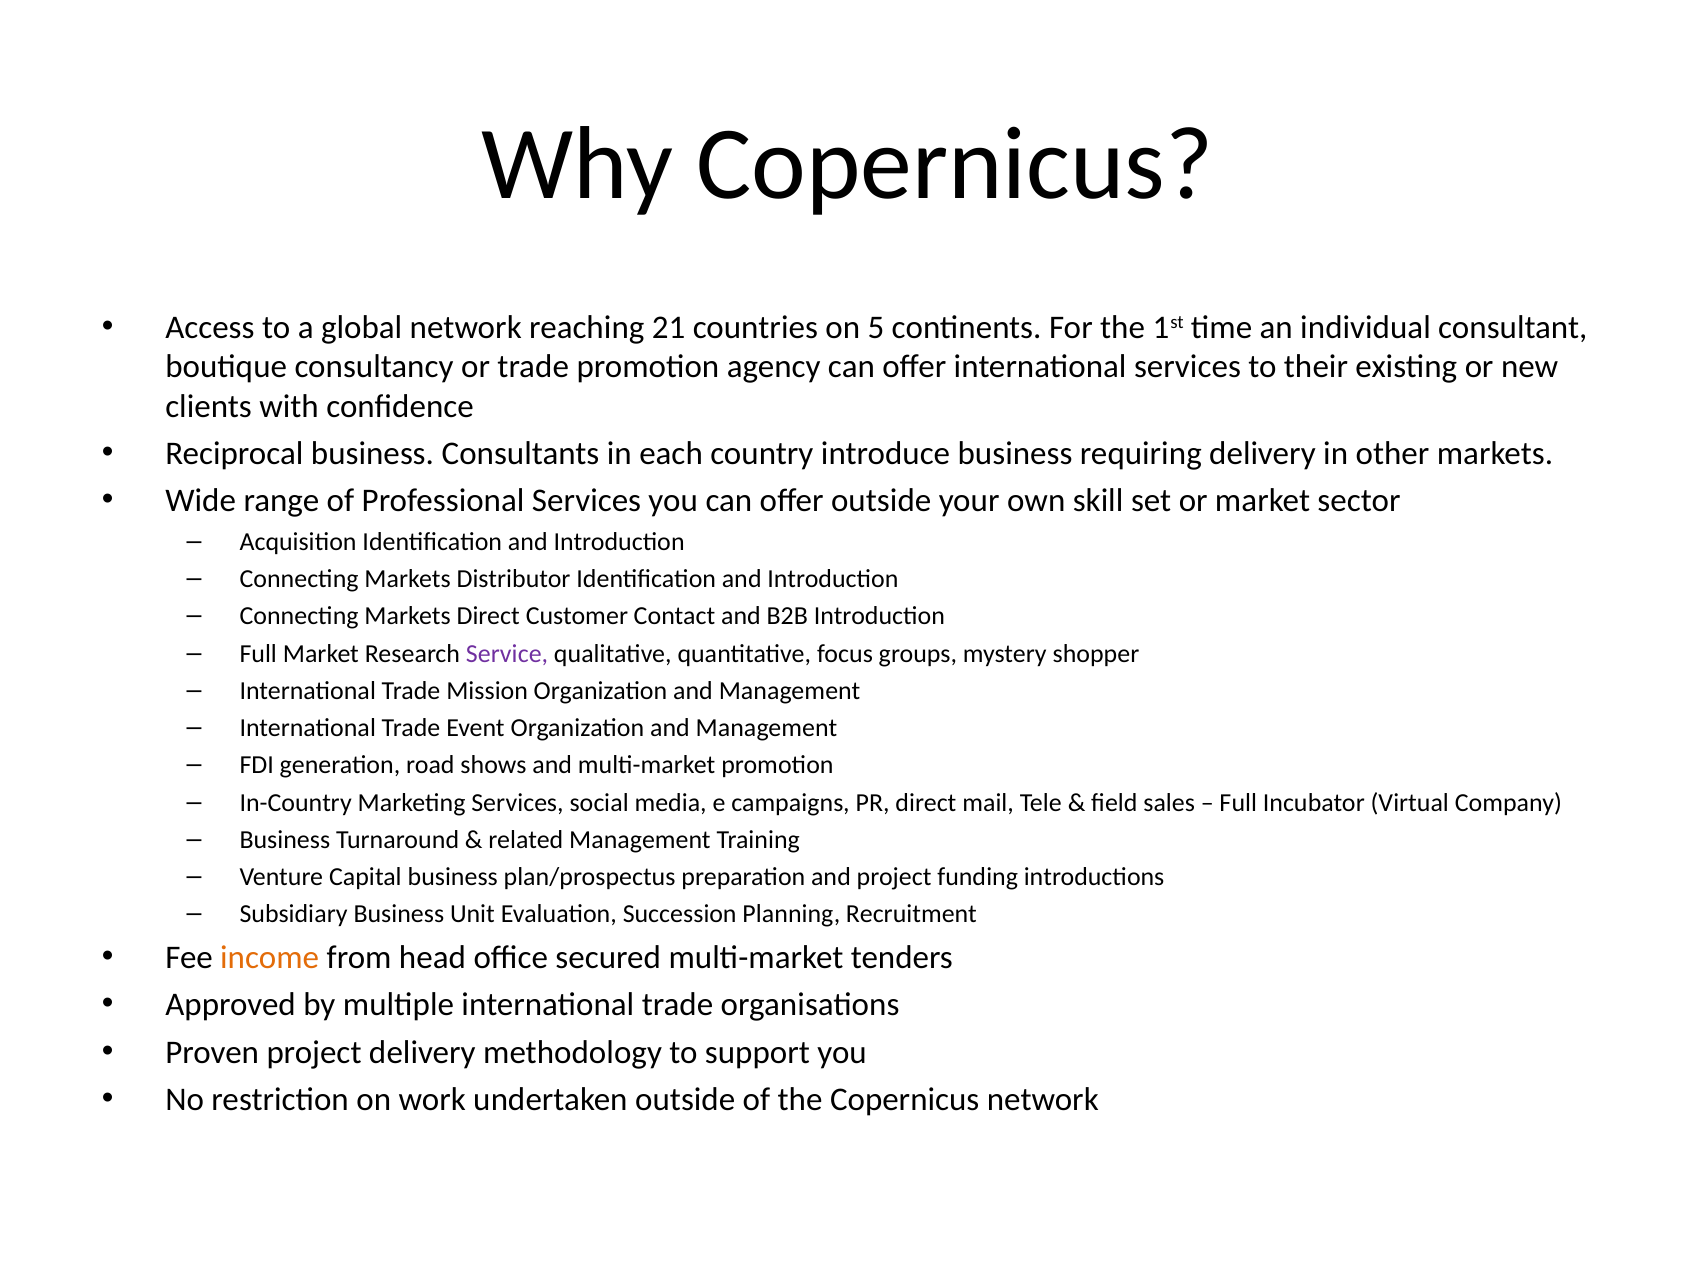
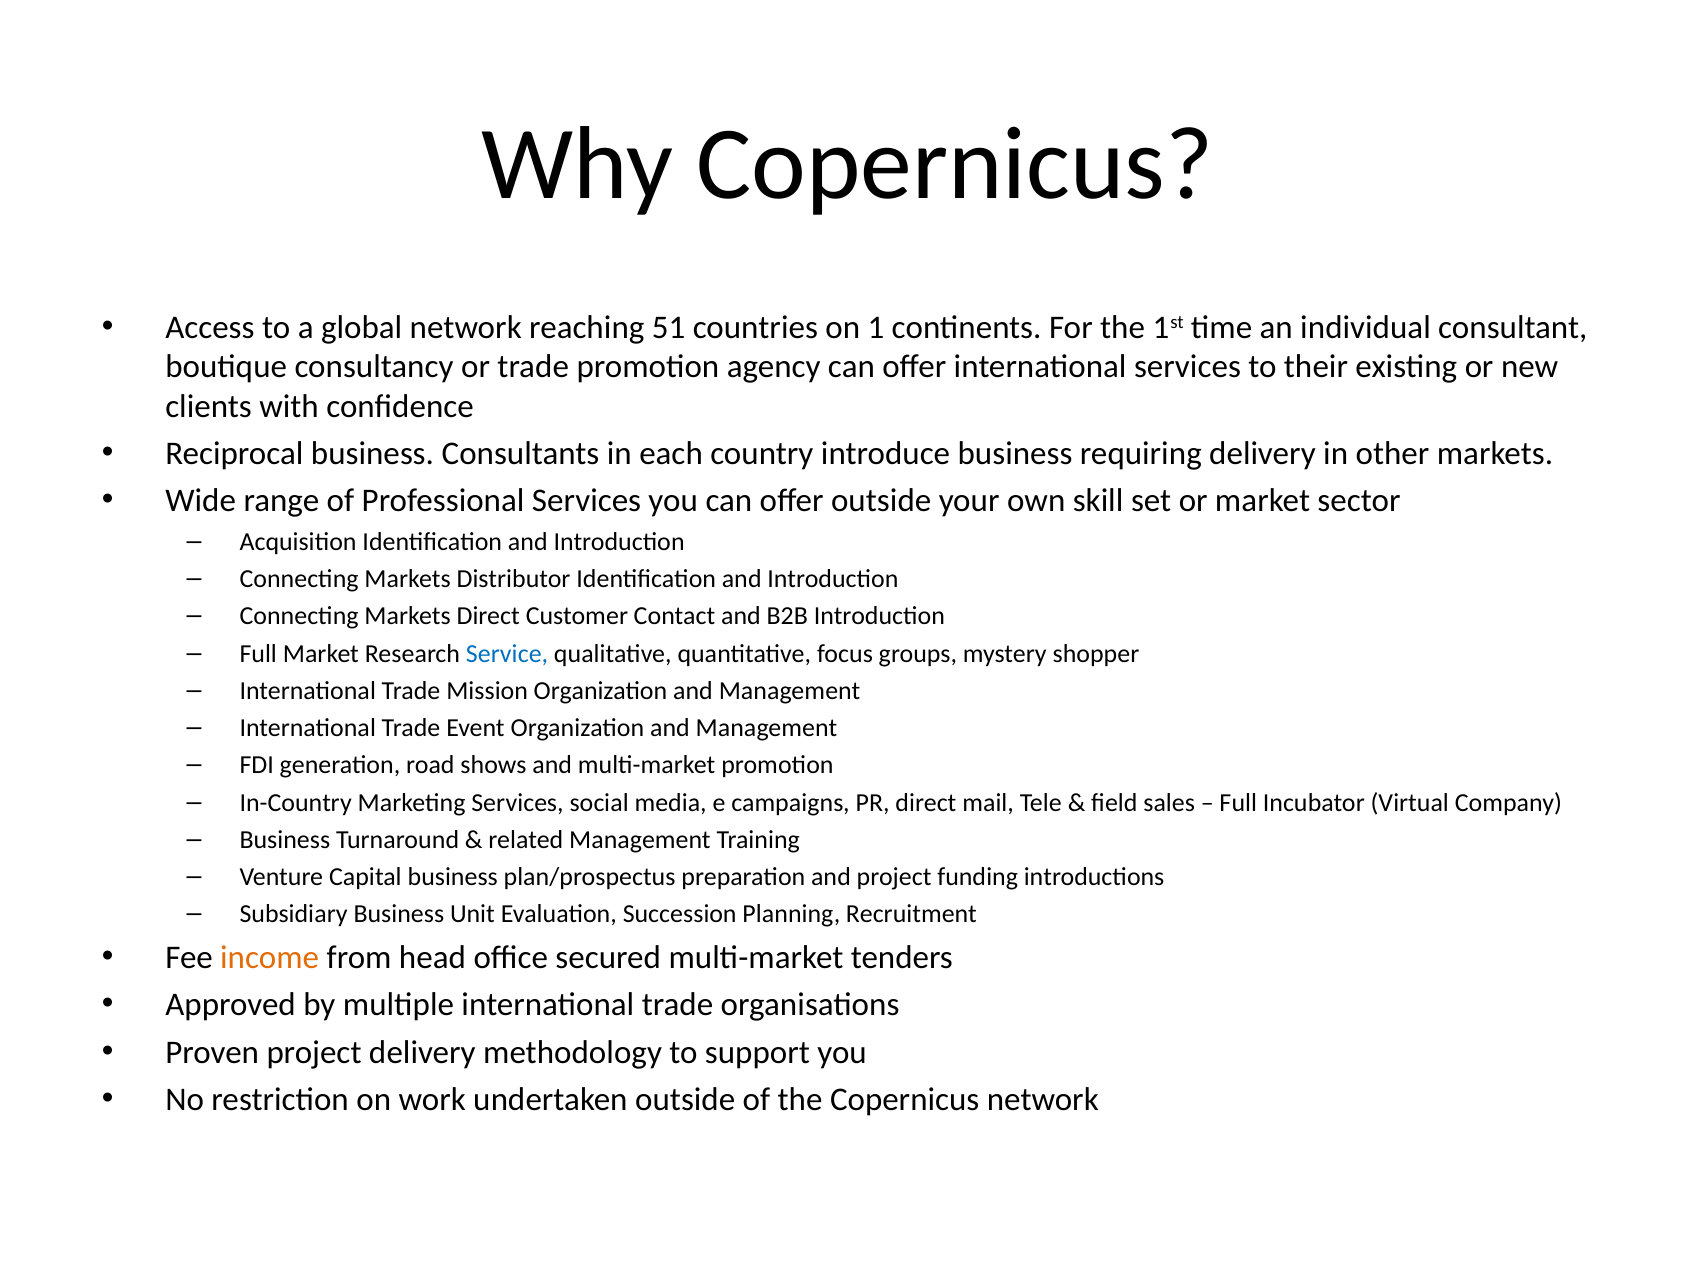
21: 21 -> 51 (669, 327)
5: 5 -> 1 (876, 327)
Service colour: purple -> blue (507, 654)
